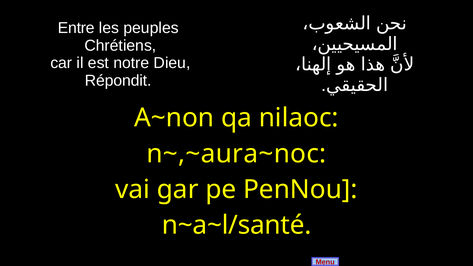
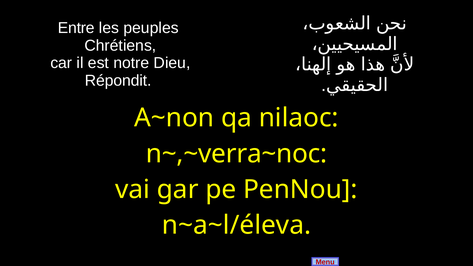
n~,~aura~noc: n~,~aura~noc -> n~,~verra~noc (237, 154)
n~a~l/santé: n~a~l/santé -> n~a~l/éleva (236, 225)
